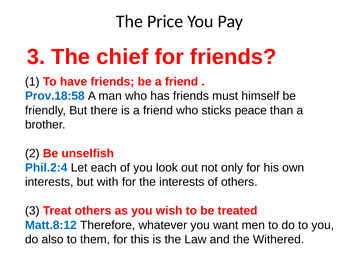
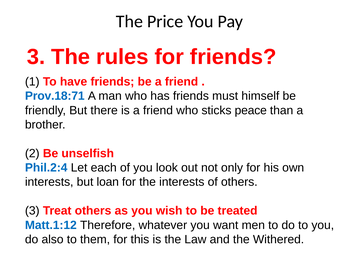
chief: chief -> rules (122, 57)
Prov.18:58: Prov.18:58 -> Prov.18:71 (55, 96)
with: with -> loan (108, 182)
Matt.8:12: Matt.8:12 -> Matt.1:12 (51, 225)
